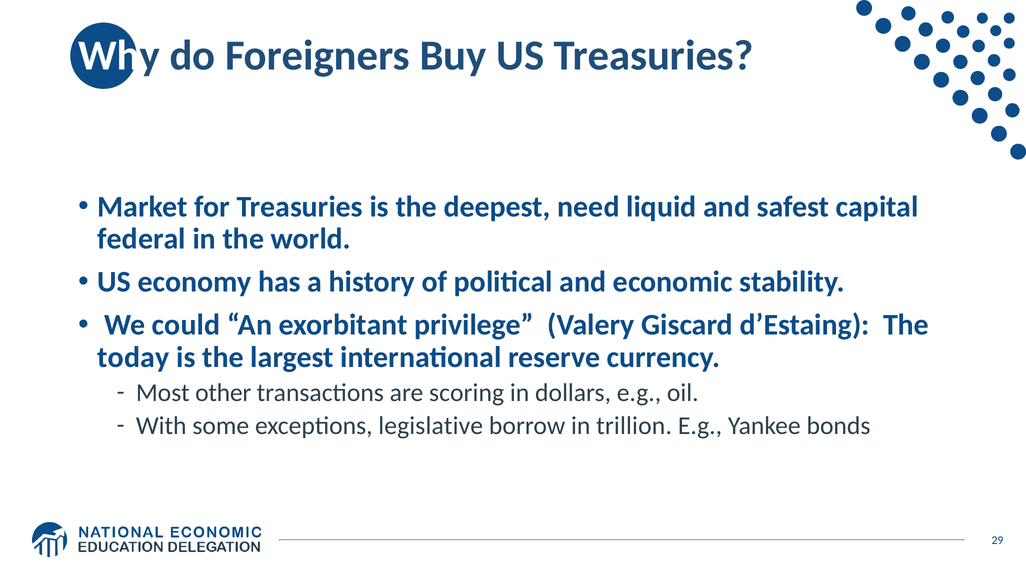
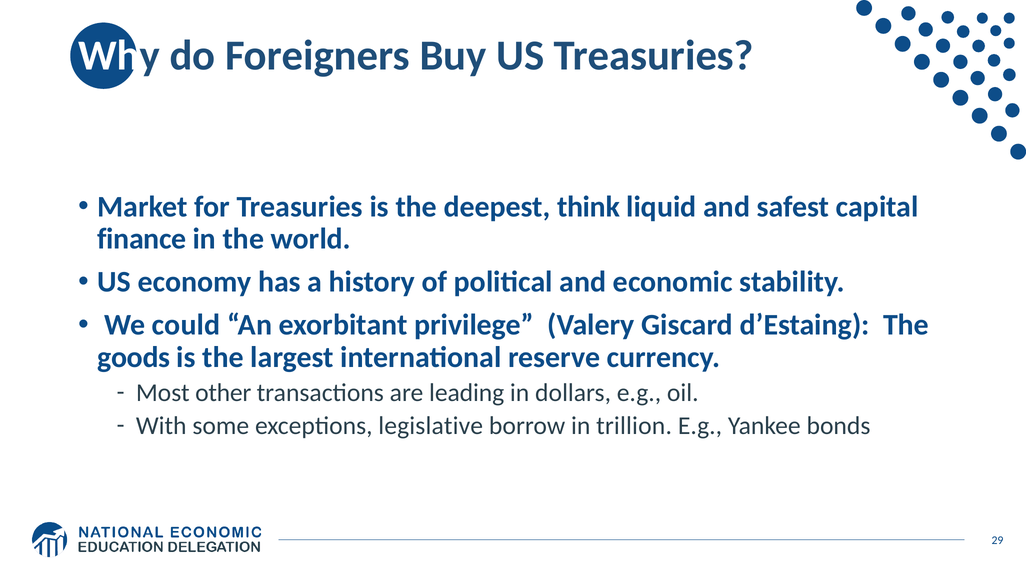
need: need -> think (589, 207)
federal: federal -> finance (142, 239)
today: today -> goods (134, 357)
scoring: scoring -> leading (467, 393)
